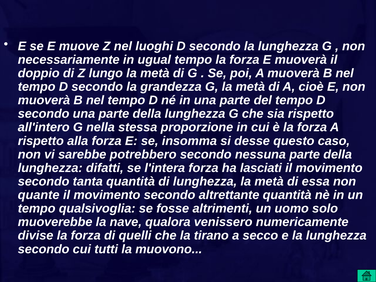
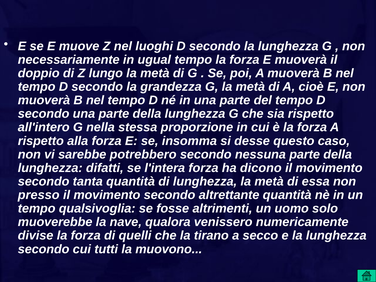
lasciati: lasciati -> dicono (261, 168)
quante: quante -> presso (39, 195)
